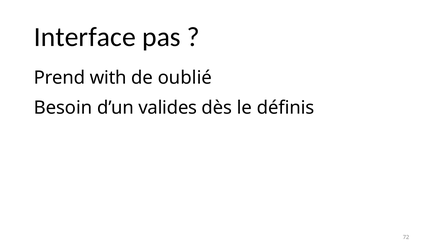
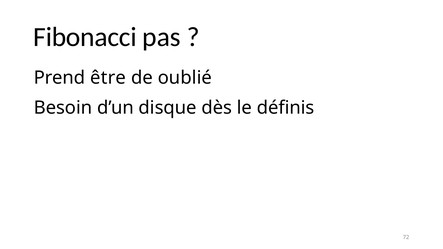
Interface: Interface -> Fibonacci (85, 37)
with: with -> être (108, 78)
valides: valides -> disque (168, 108)
